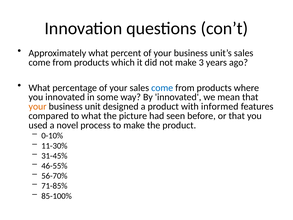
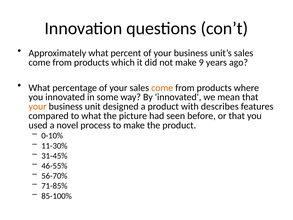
3: 3 -> 9 (201, 62)
come colour: blue -> orange (162, 88)
informed: informed -> describes (220, 106)
